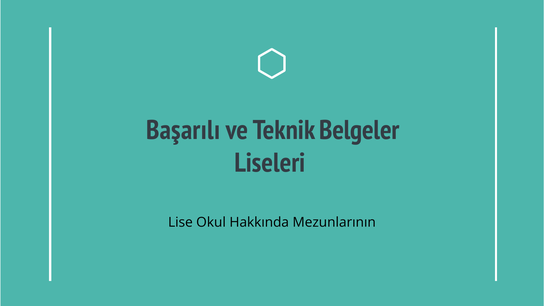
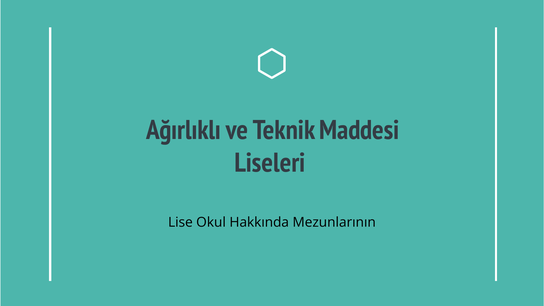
Başarılı: Başarılı -> Ağırlıklı (183, 130)
Belgeler: Belgeler -> Maddesi (359, 130)
